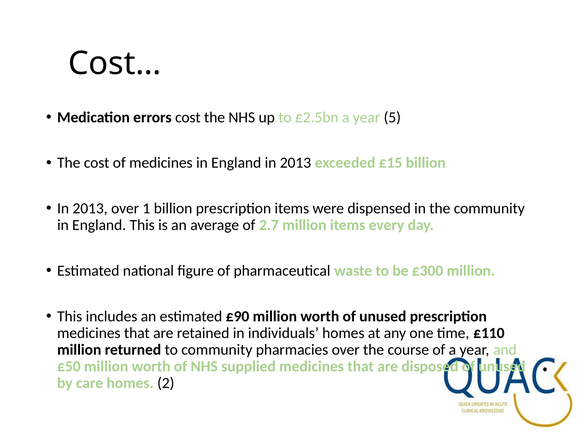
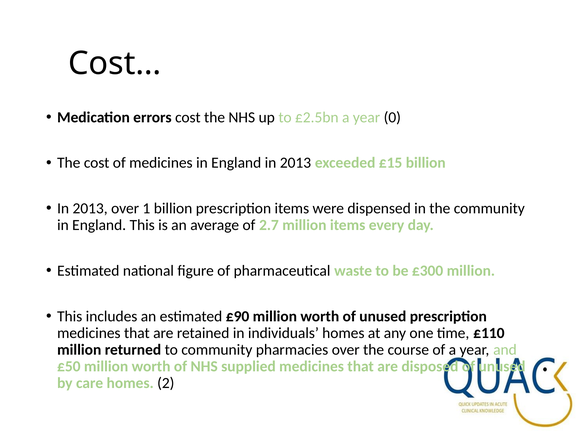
5: 5 -> 0 (392, 117)
